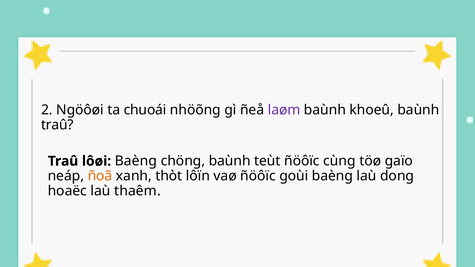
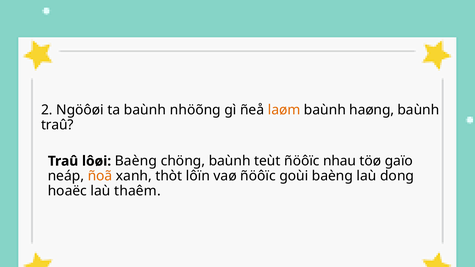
ta chuoái: chuoái -> baùnh (145, 110)
laøm colour: purple -> orange (284, 110)
khoeû: khoeû -> haøng (372, 110)
cùng: cùng -> nhau (340, 161)
